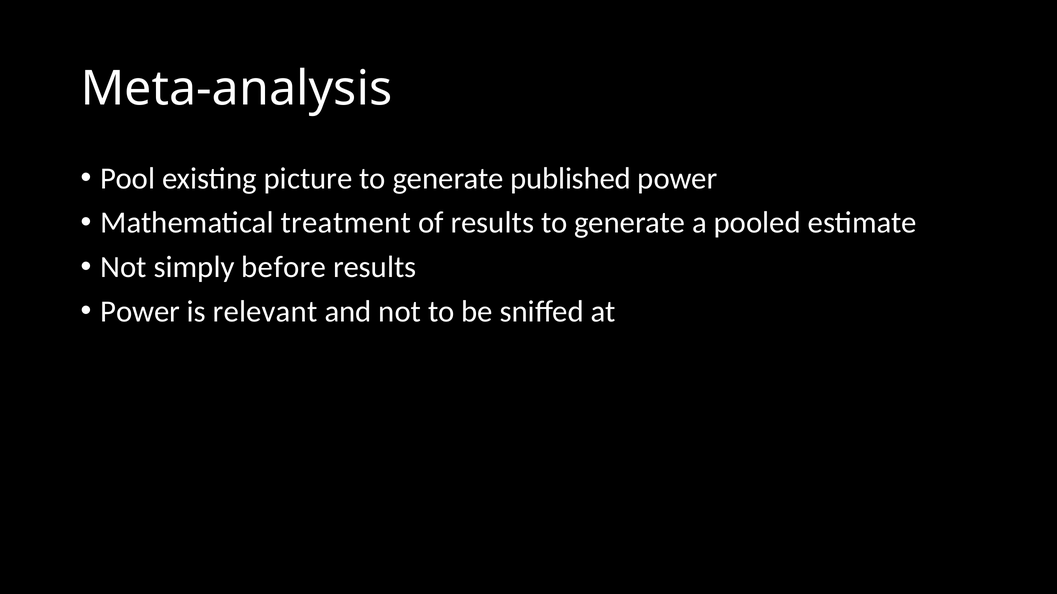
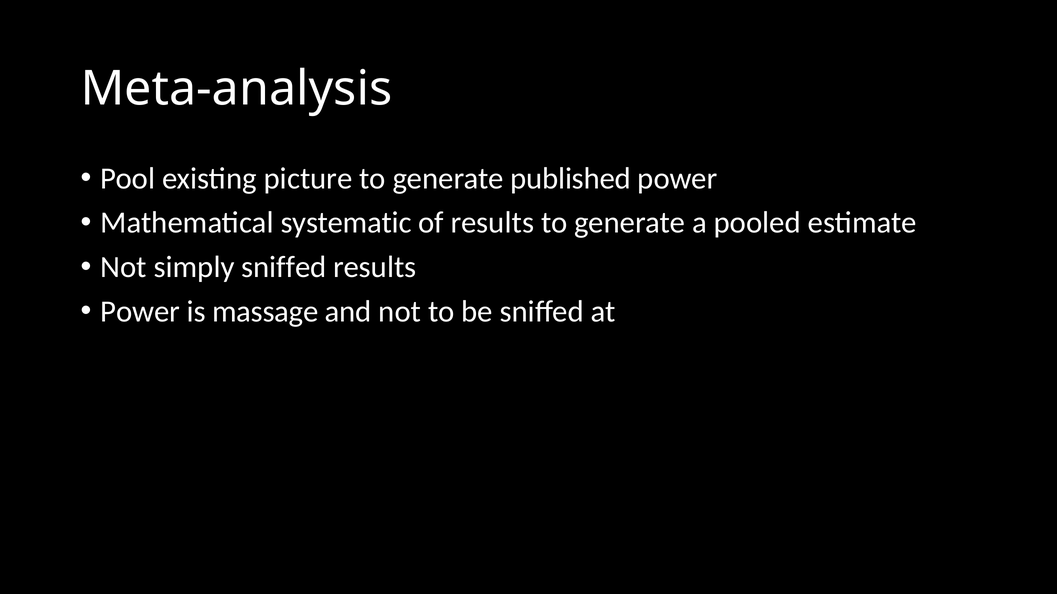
treatment: treatment -> systematic (346, 223)
simply before: before -> sniffed (284, 267)
relevant: relevant -> massage (265, 312)
